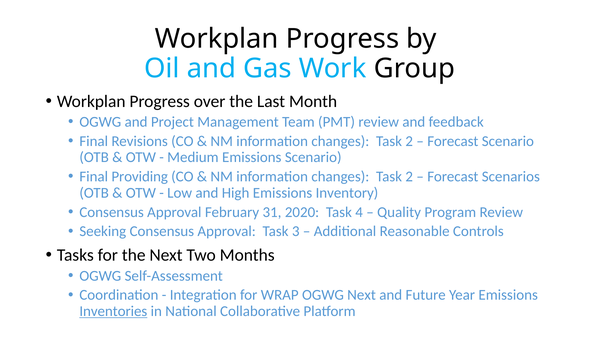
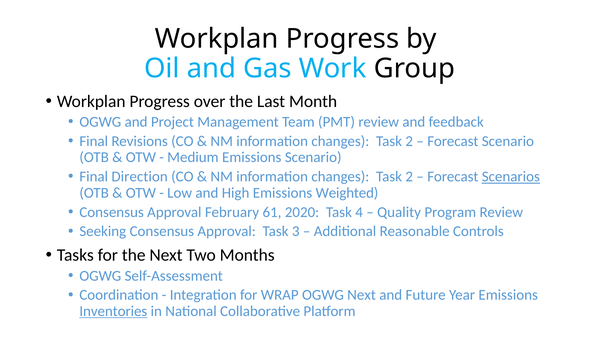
Providing: Providing -> Direction (140, 177)
Scenarios underline: none -> present (511, 177)
Inventory: Inventory -> Weighted (347, 193)
31: 31 -> 61 (272, 212)
